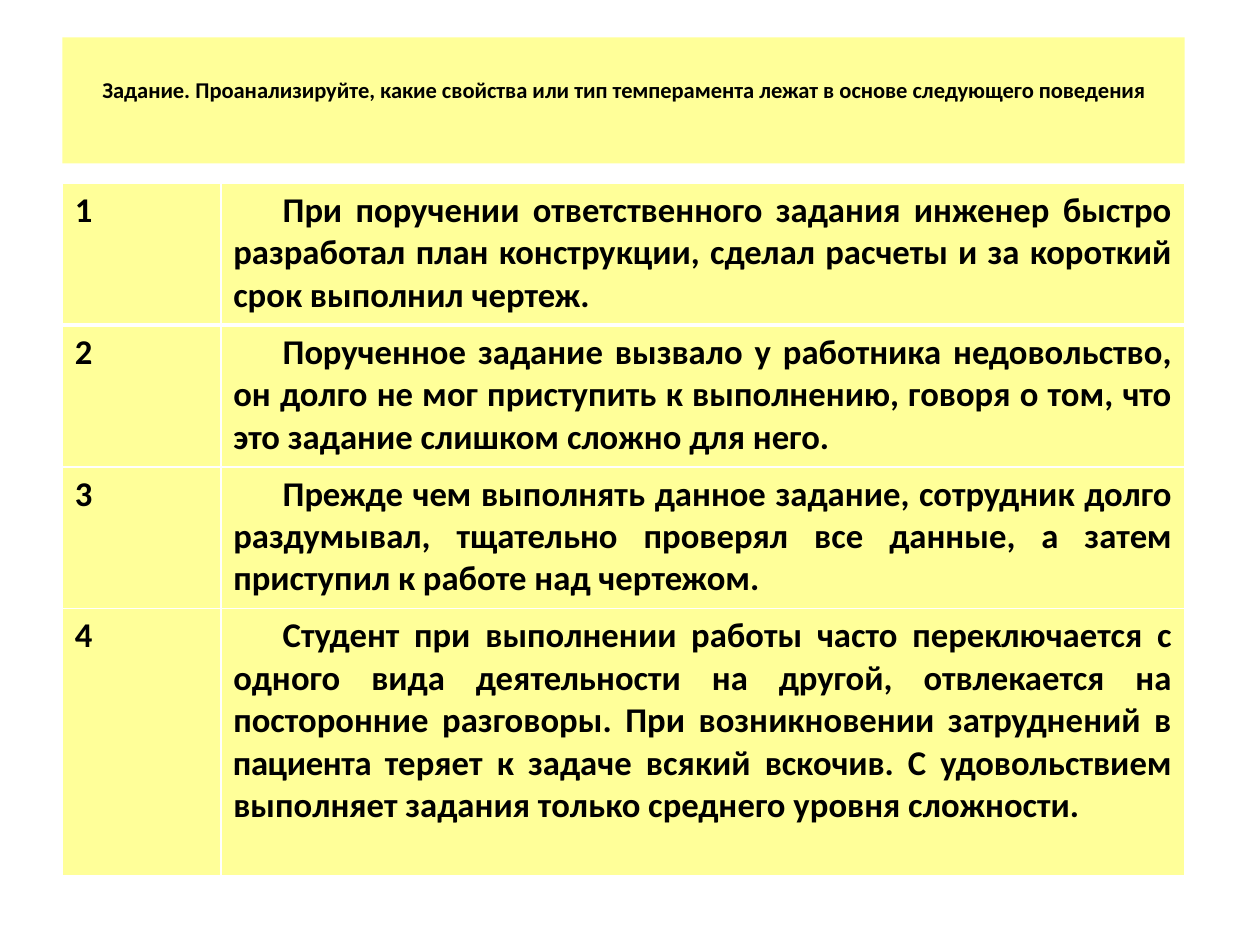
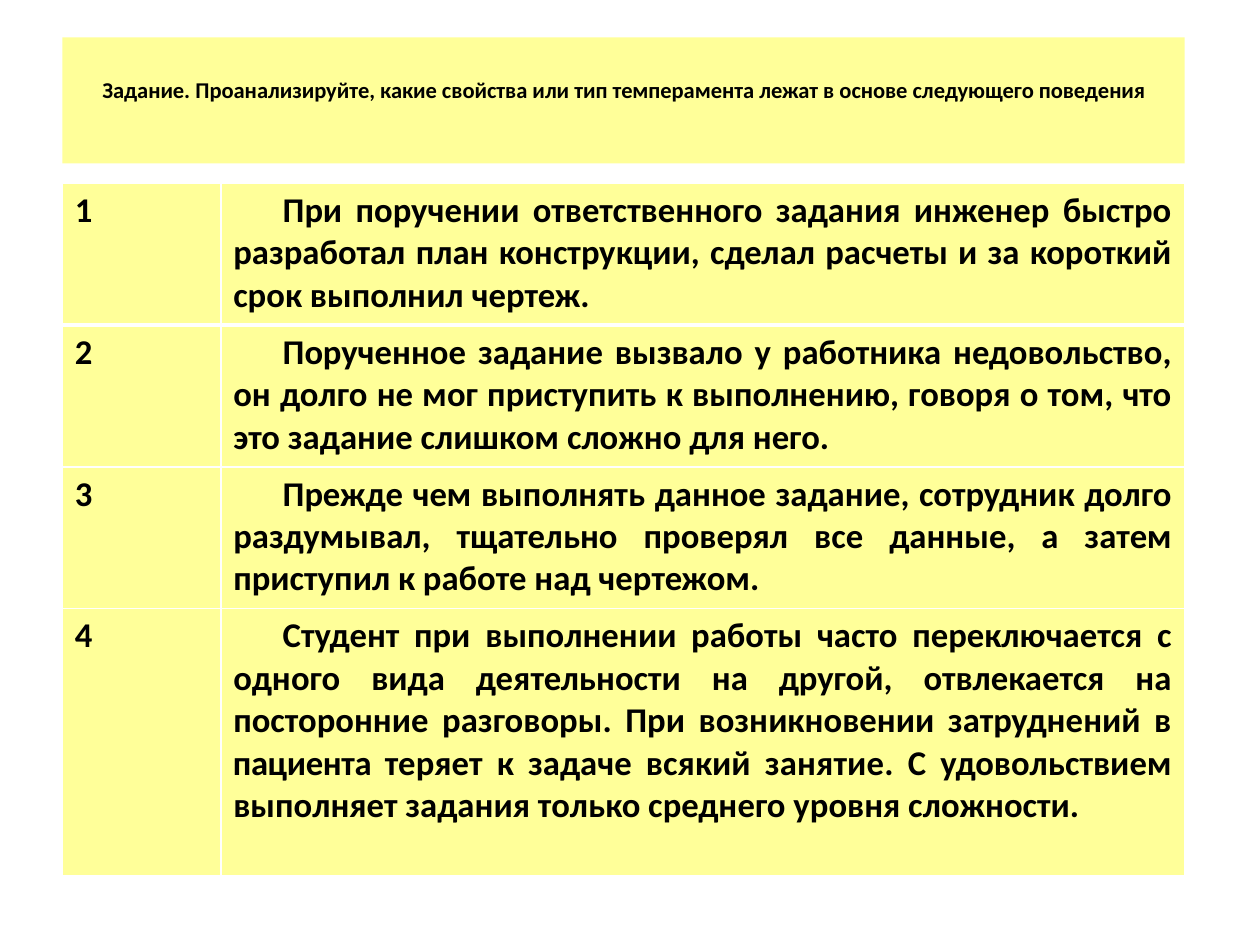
вскочив: вскочив -> занятие (829, 763)
